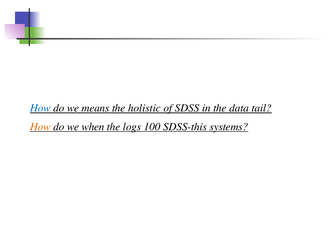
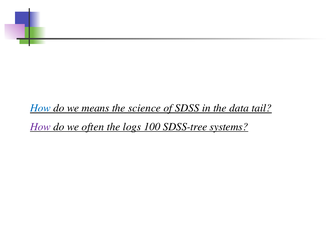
holistic: holistic -> science (144, 108)
How colour: orange -> purple (40, 127)
when: when -> often (93, 127)
SDSS-this: SDSS-this -> SDSS-tree (185, 127)
